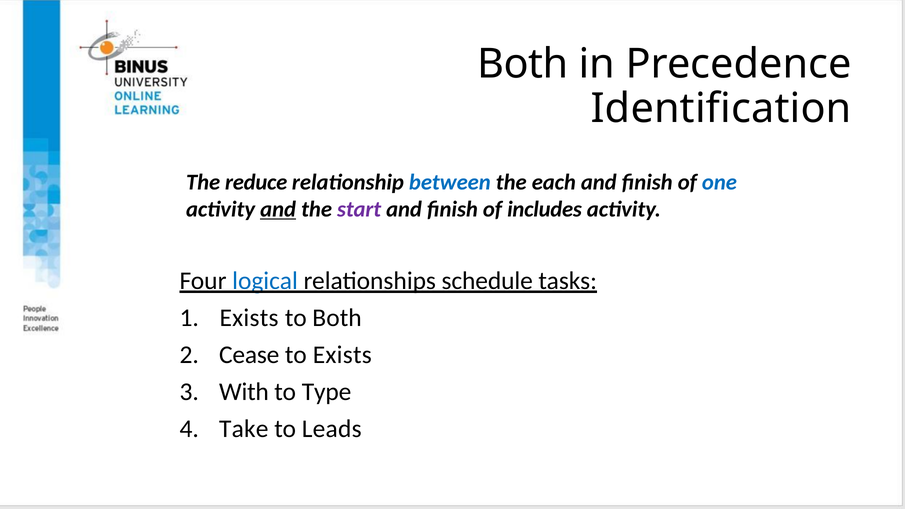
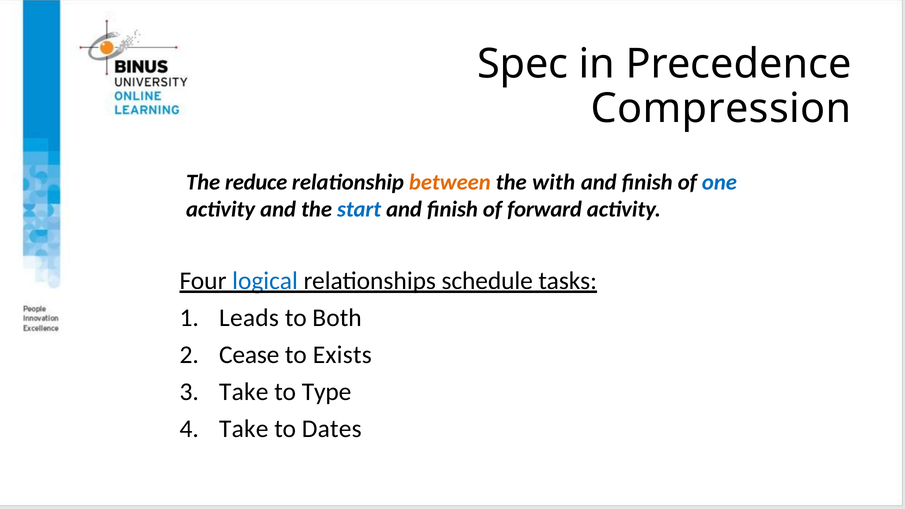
Both: Both -> Spec (523, 64)
Identification: Identification -> Compression (721, 109)
between colour: blue -> orange (450, 182)
each: each -> with (554, 182)
and underline: present -> none (278, 209)
start colour: purple -> blue (359, 209)
includes: includes -> forward (545, 209)
Exists: Exists -> Leads (249, 318)
With: With -> Take (244, 392)
Leads: Leads -> Dates (332, 429)
